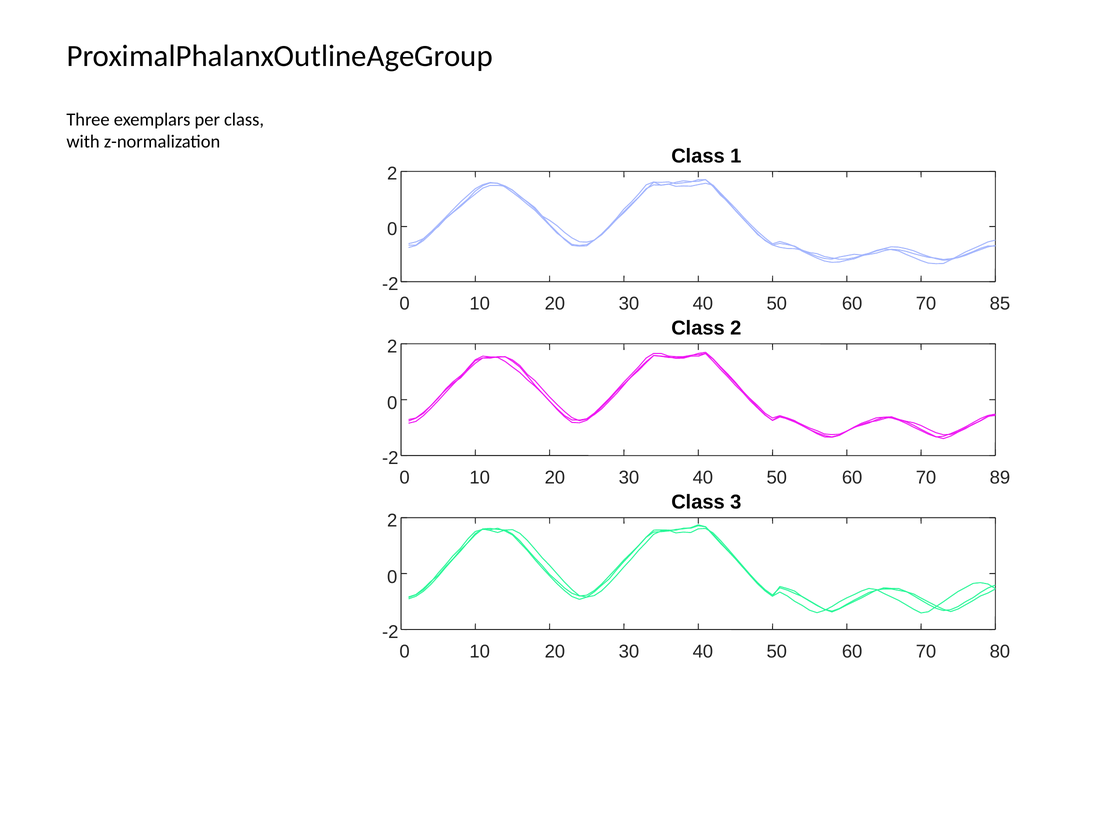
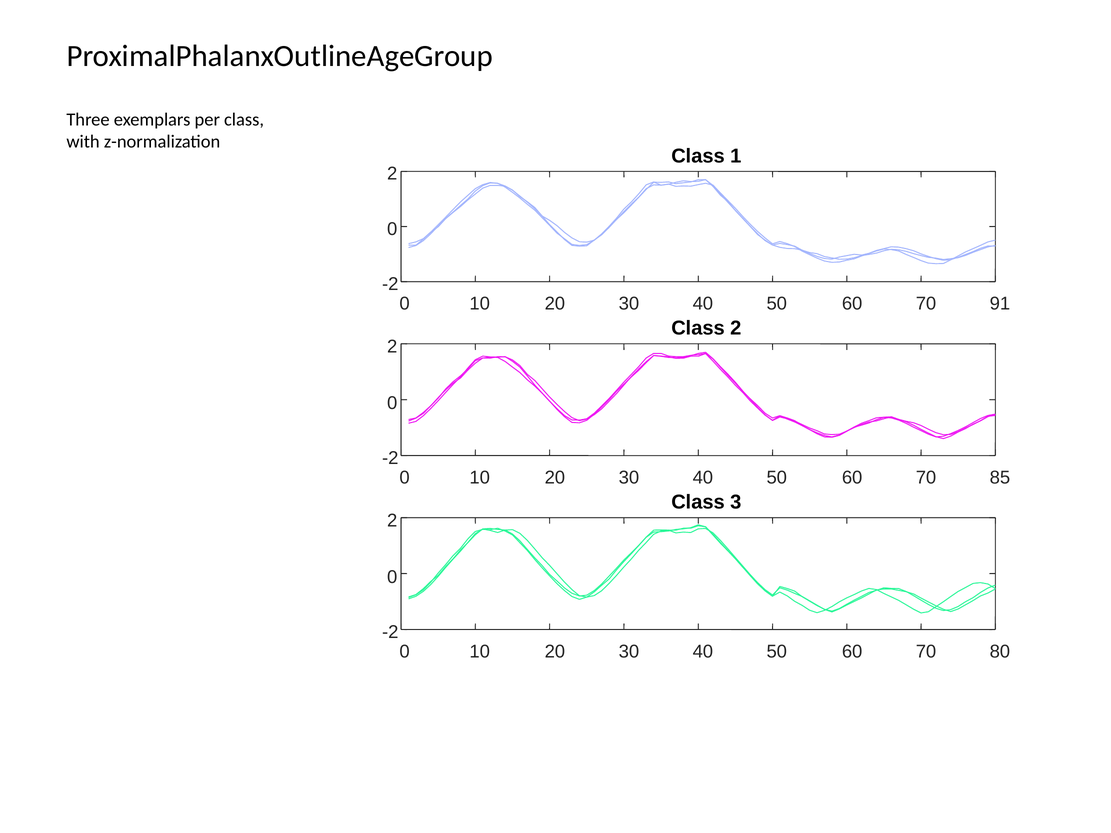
85: 85 -> 91 (1000, 304)
89: 89 -> 85 (1000, 478)
